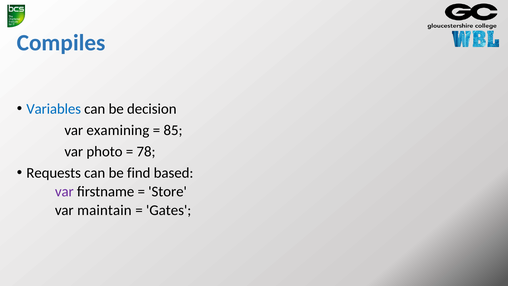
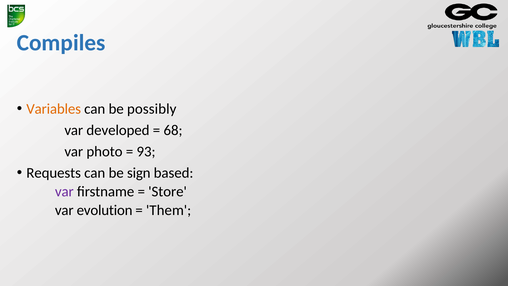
Variables colour: blue -> orange (54, 109)
decision: decision -> possibly (152, 109)
examining: examining -> developed (118, 130)
85: 85 -> 68 (173, 130)
78: 78 -> 93 (146, 151)
find: find -> sign (139, 173)
maintain: maintain -> evolution (105, 210)
Gates: Gates -> Them (169, 210)
